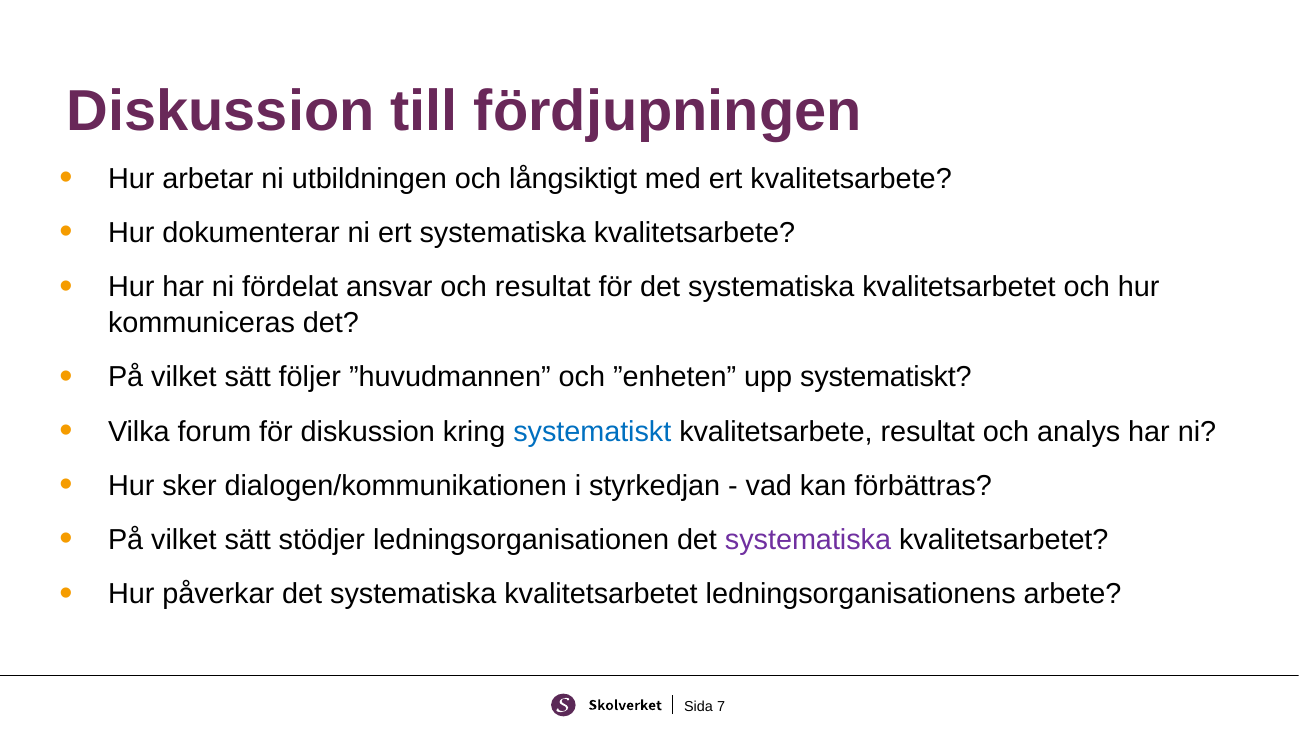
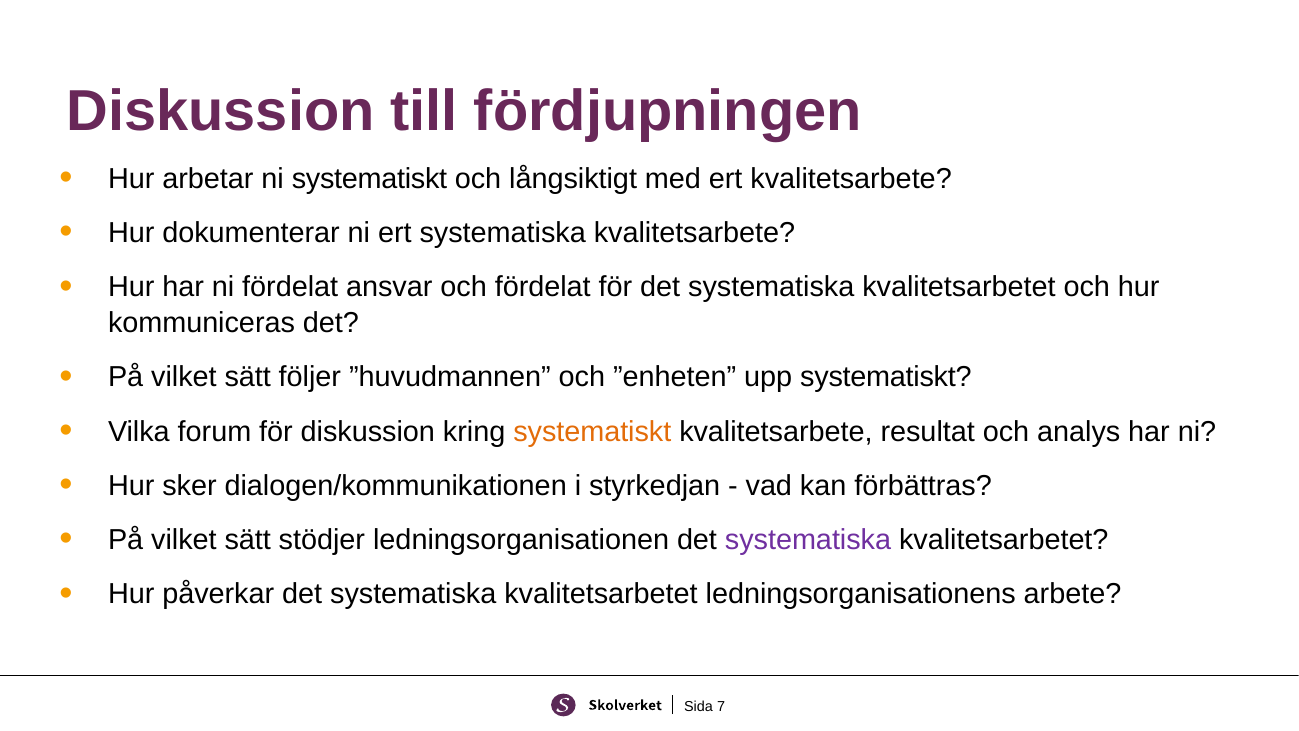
ni utbildningen: utbildningen -> systematiskt (369, 179)
och resultat: resultat -> fördelat (543, 287)
systematiskt colour: blue -> orange (592, 431)
